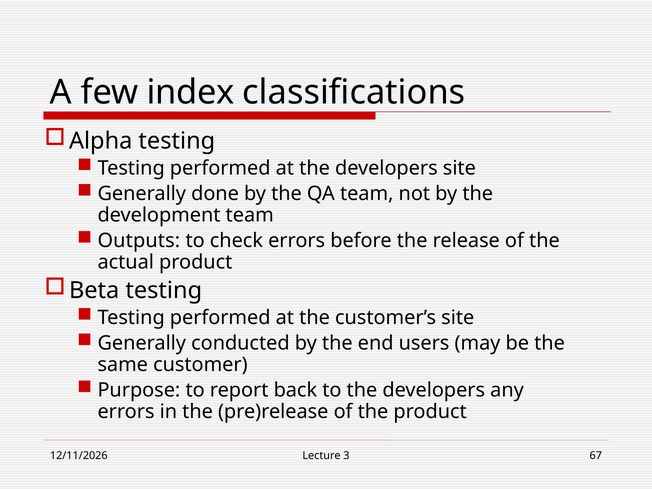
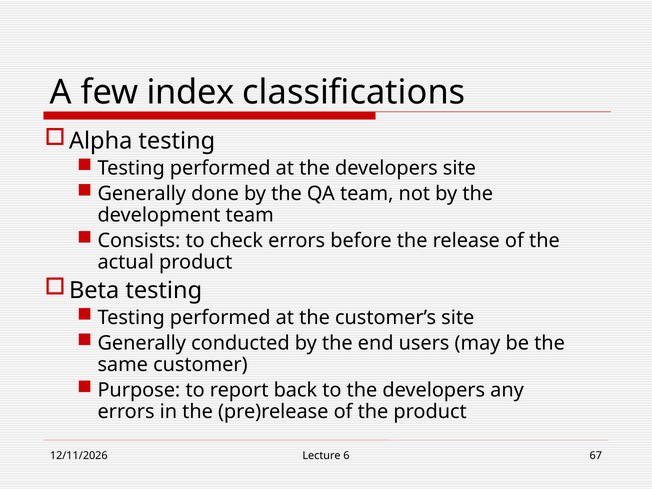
Outputs: Outputs -> Consists (139, 241)
3: 3 -> 6 (346, 456)
